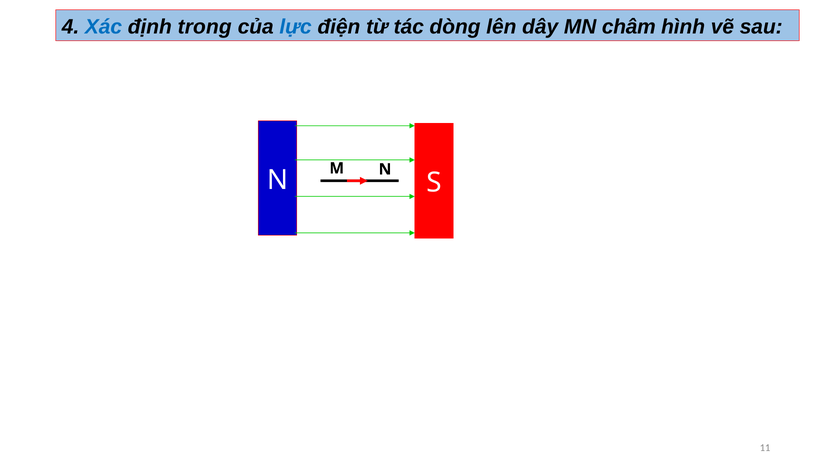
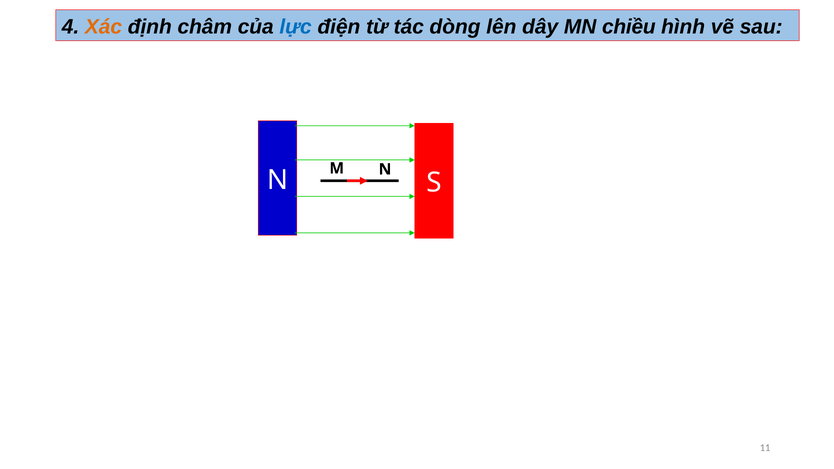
Xác colour: blue -> orange (103, 27)
trong: trong -> châm (205, 27)
châm: châm -> chiều (629, 27)
